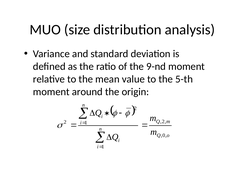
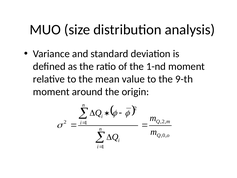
9-nd: 9-nd -> 1-nd (156, 66)
5-th: 5-th -> 9-th (184, 79)
